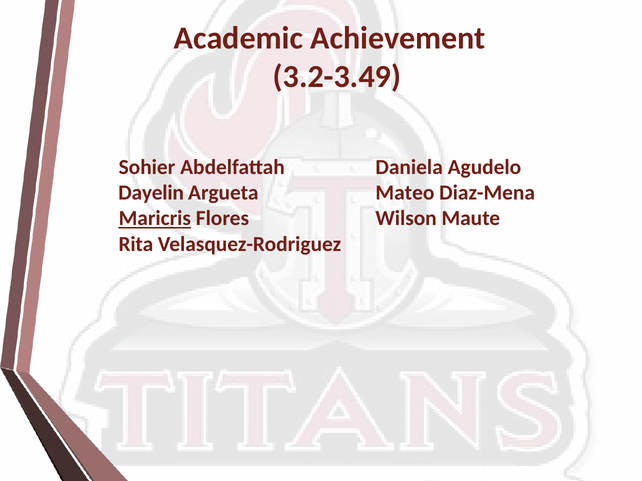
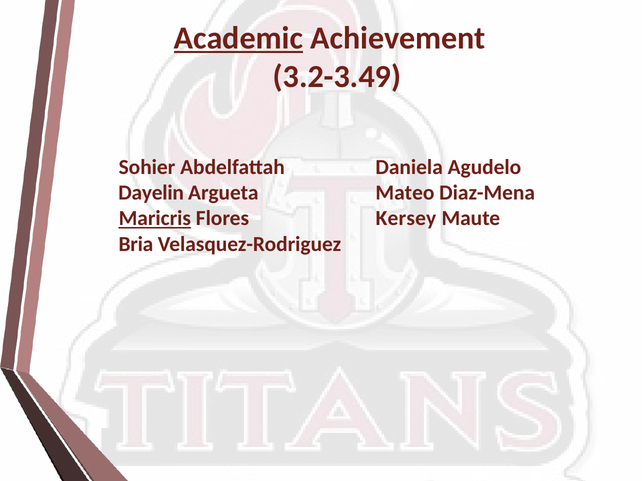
Academic underline: none -> present (238, 38)
Wilson: Wilson -> Kersey (406, 219)
Rita: Rita -> Bria (136, 244)
